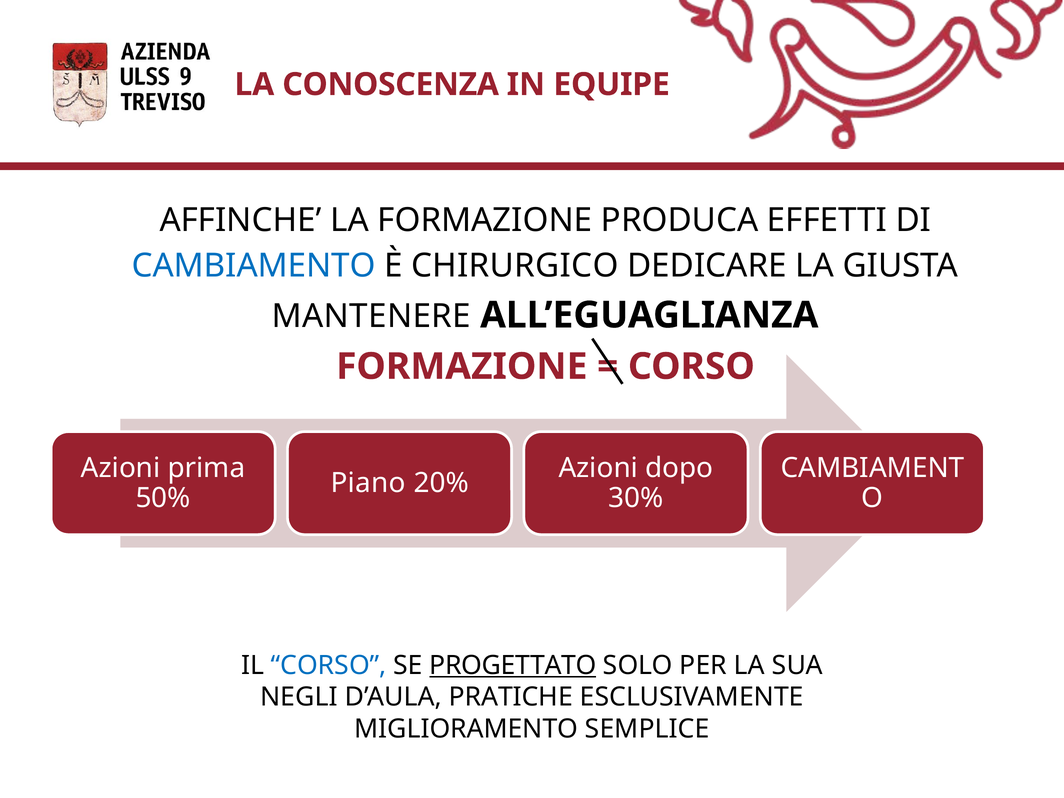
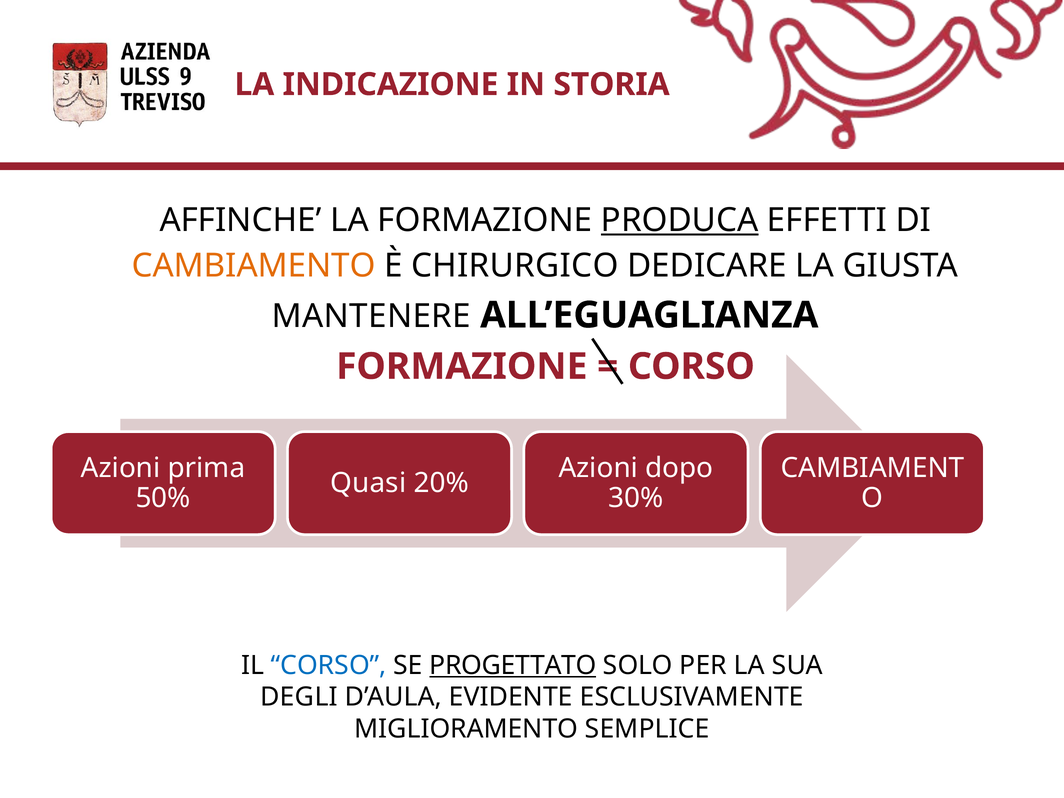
CONOSCENZA: CONOSCENZA -> INDICAZIONE (391, 85)
EQUIPE: EQUIPE -> STORIA (612, 85)
PRODUCA underline: none -> present (680, 220)
CAMBIAMENTO colour: blue -> orange (254, 266)
Piano: Piano -> Quasi (368, 483)
NEGLI: NEGLI -> DEGLI (299, 697)
PRATICHE: PRATICHE -> EVIDENTE (511, 697)
